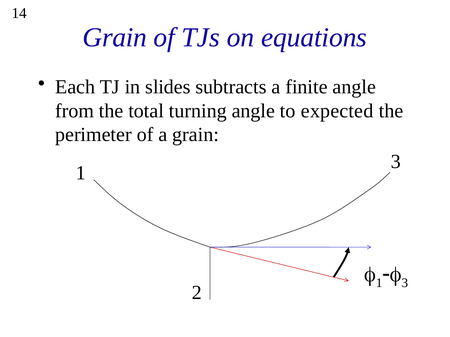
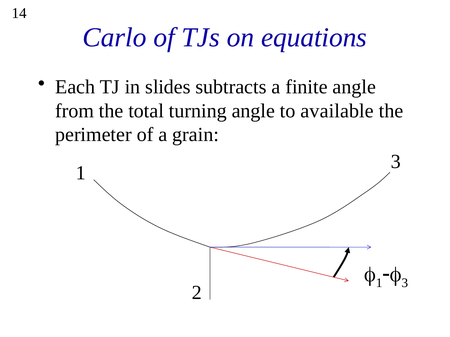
Grain: Grain -> Carlo (115, 38)
expected: expected -> available (337, 111)
